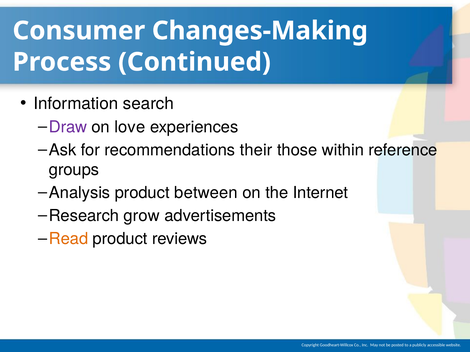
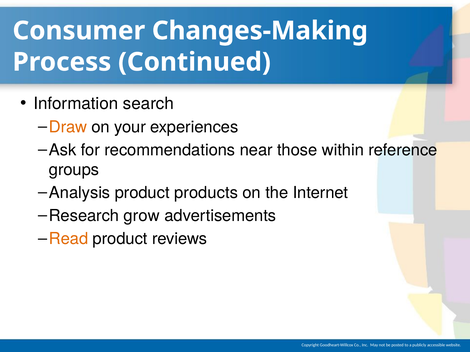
Draw colour: purple -> orange (68, 127)
love: love -> your (130, 127)
their: their -> near (256, 150)
between: between -> products (206, 193)
